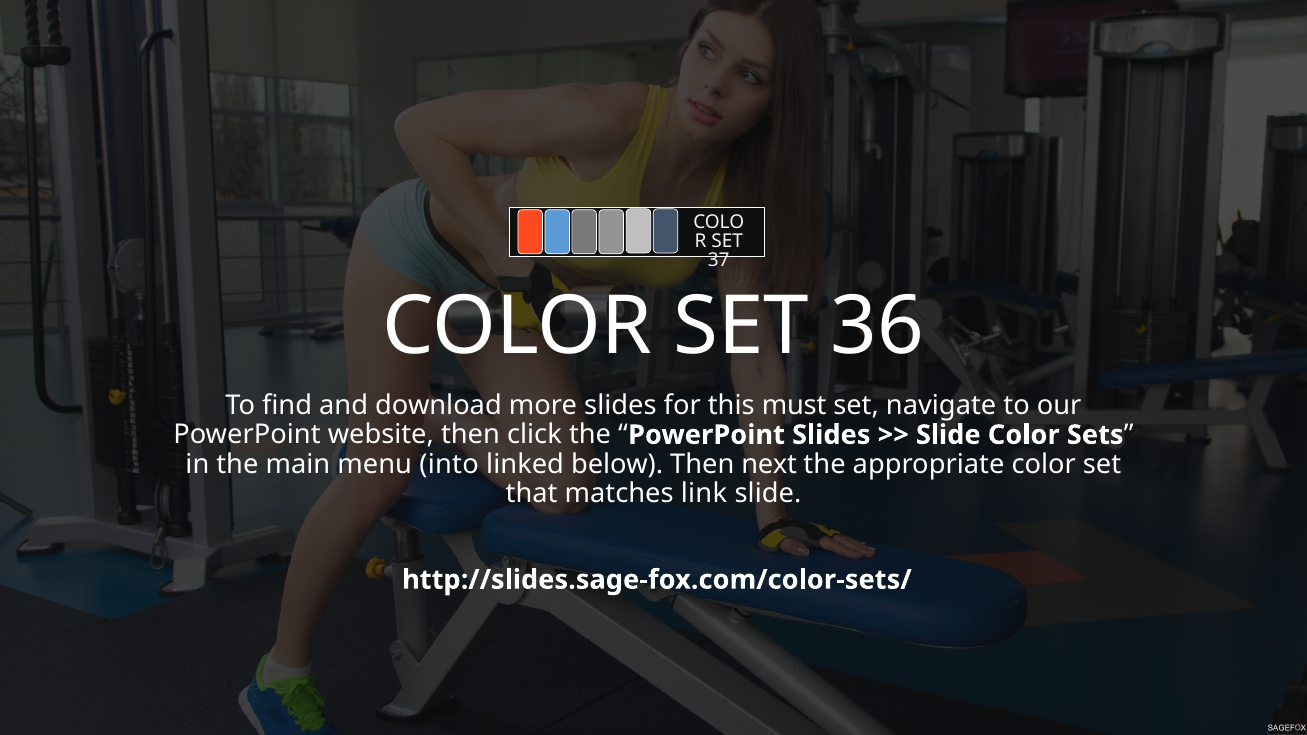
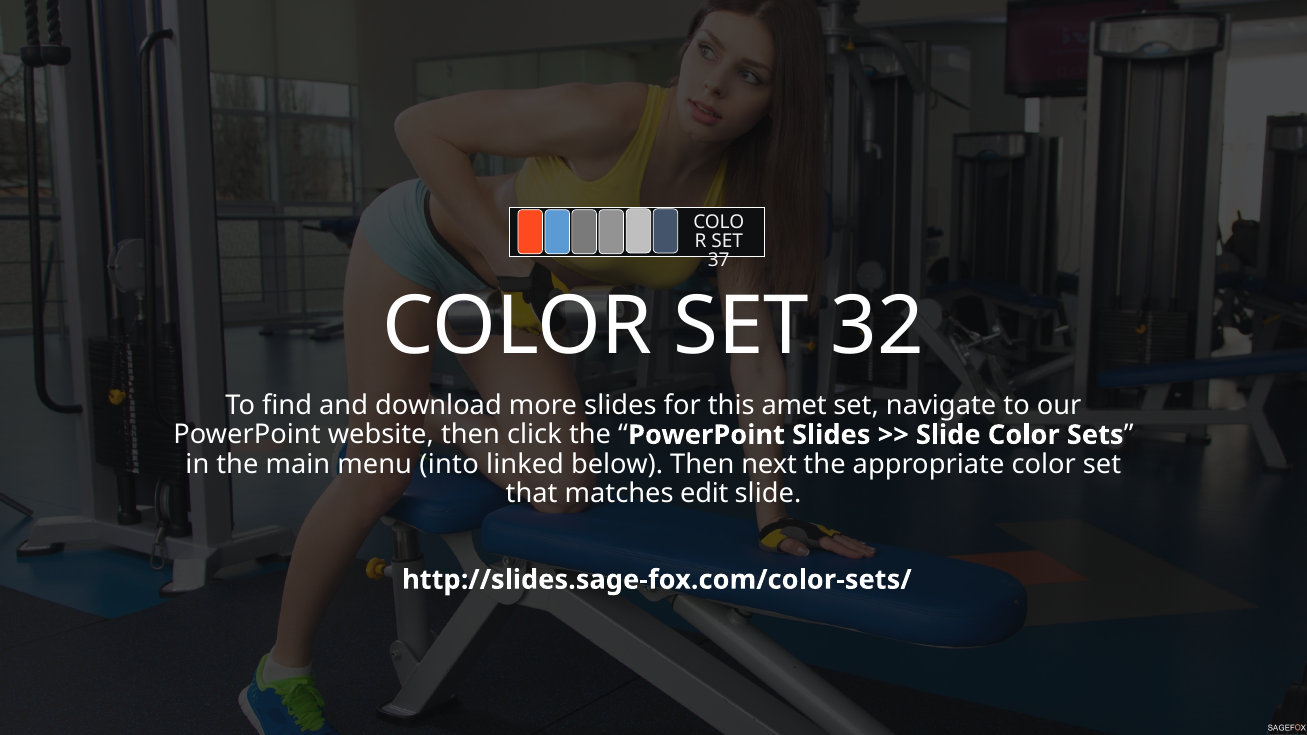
36: 36 -> 32 (877, 327)
must: must -> amet (794, 406)
link: link -> edit (704, 494)
